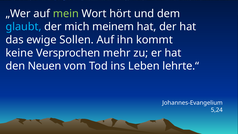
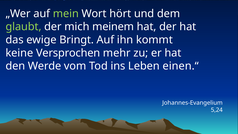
glaubt colour: light blue -> light green (23, 27)
Sollen: Sollen -> Bringt (77, 40)
Neuen: Neuen -> Werde (45, 66)
lehrte.“: lehrte.“ -> einen.“ (181, 66)
